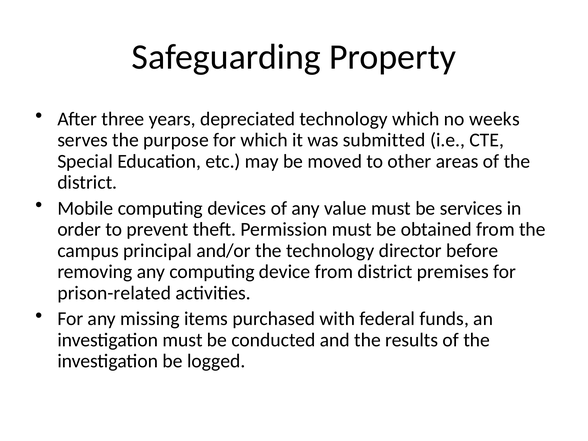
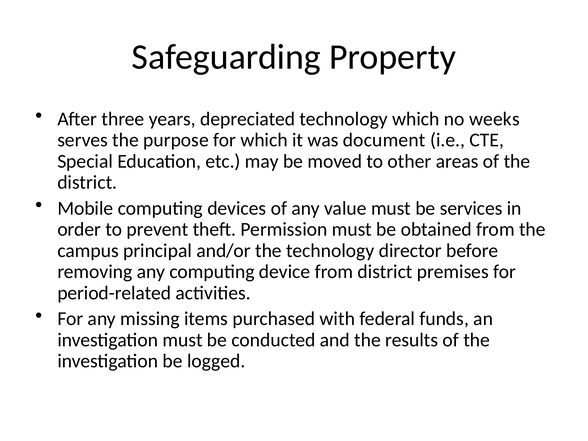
submitted: submitted -> document (384, 140)
prison-related: prison-related -> period-related (114, 293)
